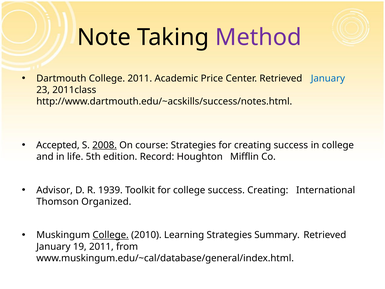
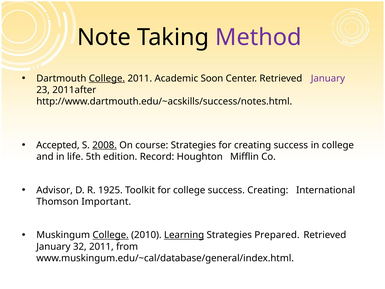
College underline: none -> present (107, 78)
Price: Price -> Soon (212, 78)
January colour: blue -> purple (328, 78)
2011class: 2011class -> 2011after (74, 90)
1939: 1939 -> 1925 (110, 190)
Organized: Organized -> Important (106, 201)
Learning underline: none -> present (184, 235)
Summary: Summary -> Prepared (277, 235)
19: 19 -> 32 (80, 246)
